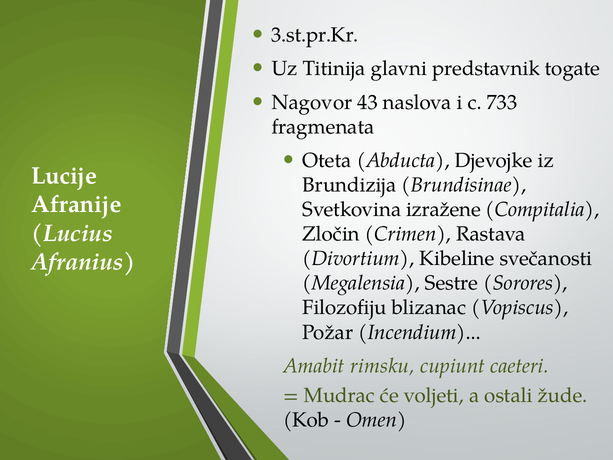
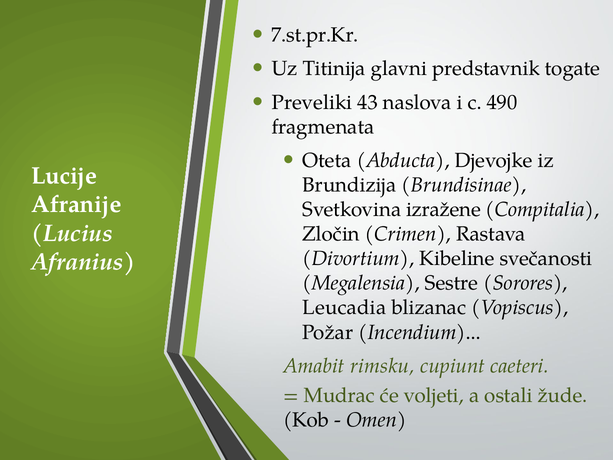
3.st.pr.Kr: 3.st.pr.Kr -> 7.st.pr.Kr (315, 35)
Nagovor: Nagovor -> Preveliki (312, 102)
733: 733 -> 490 (502, 102)
Filozofiju: Filozofiju -> Leucadia (344, 308)
